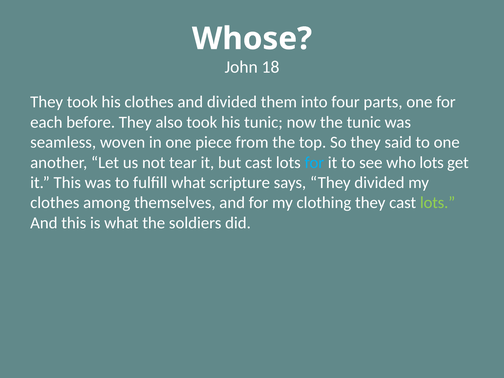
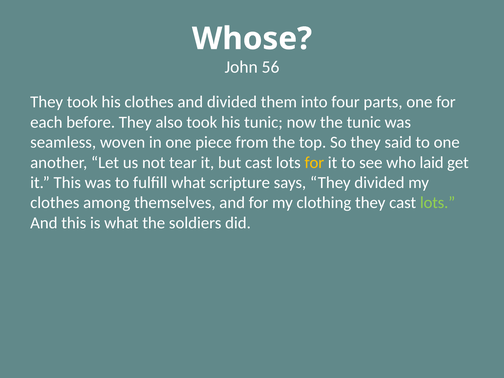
18: 18 -> 56 (271, 67)
for colour: light blue -> yellow (314, 162)
who lots: lots -> laid (432, 162)
